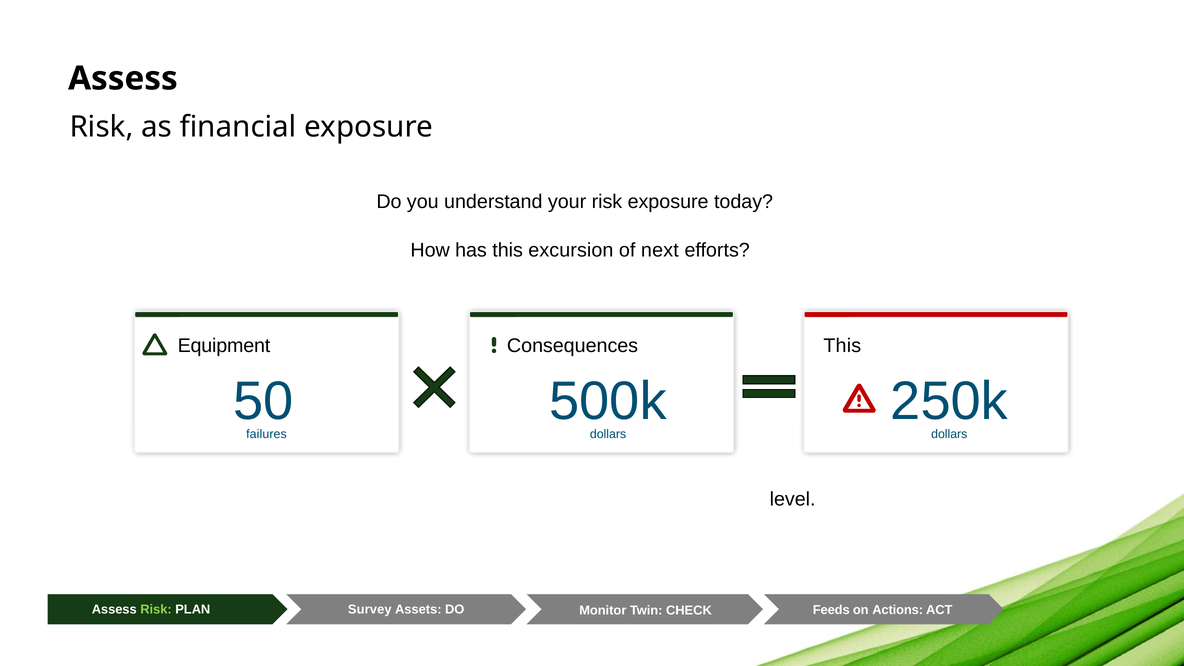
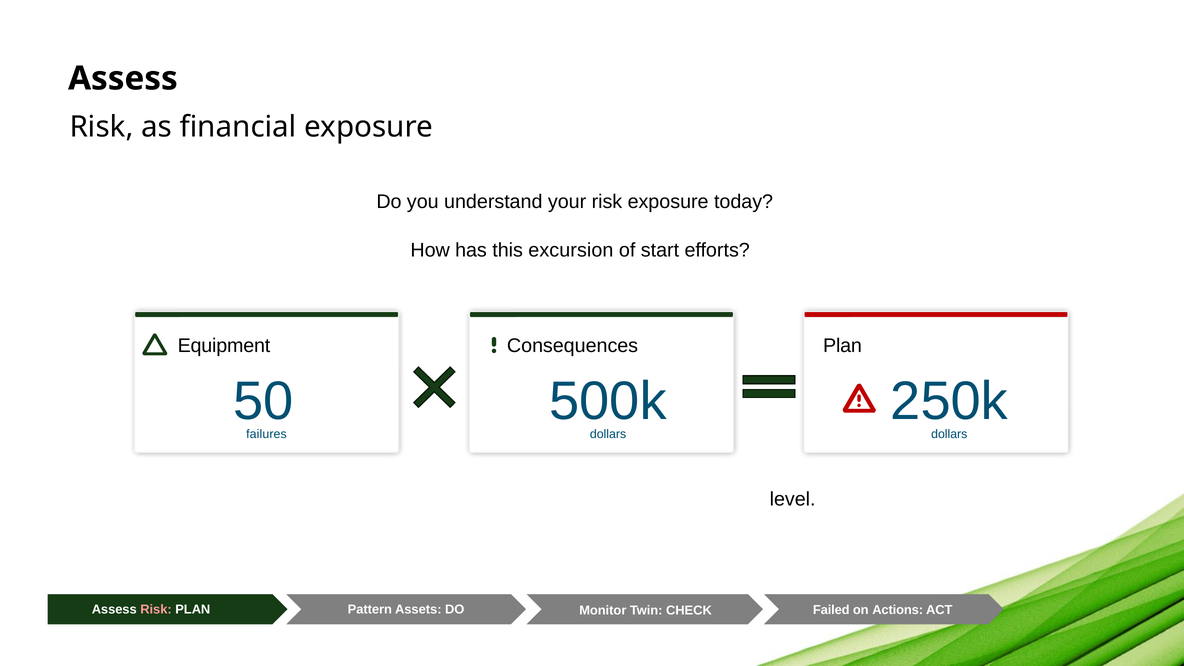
next: next -> start (660, 250)
This: This -> Plan (842, 346)
Risk colour: light green -> pink (156, 610)
Survey: Survey -> Pattern (370, 609)
Feeds: Feeds -> Failed (831, 610)
